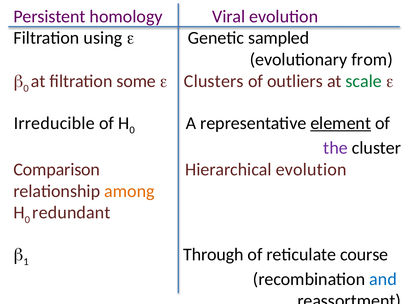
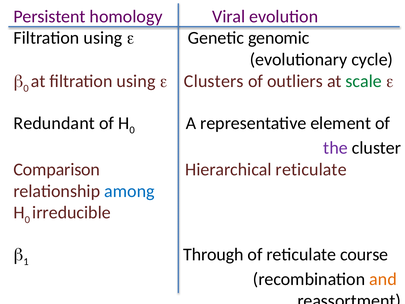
sampled: sampled -> genomic (279, 38)
from: from -> cycle (372, 60)
at filtration some: some -> using (136, 81)
Irreducible: Irreducible -> Redundant (54, 123)
element underline: present -> none (341, 123)
Hierarchical evolution: evolution -> reticulate (311, 169)
among colour: orange -> blue (129, 191)
redundant: redundant -> irreducible (72, 213)
and colour: blue -> orange (383, 279)
